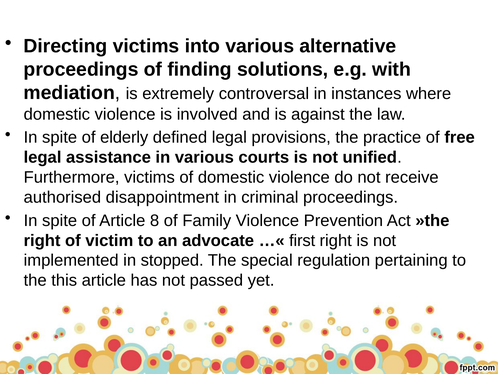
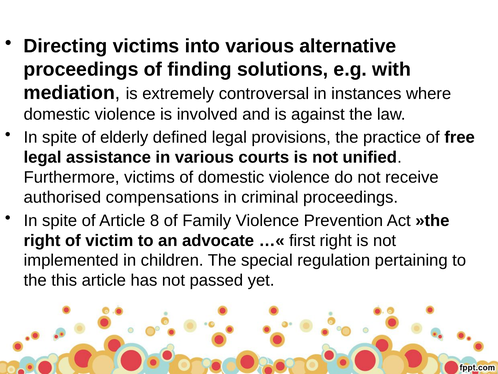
disappointment: disappointment -> compensations (162, 197)
stopped: stopped -> children (172, 260)
